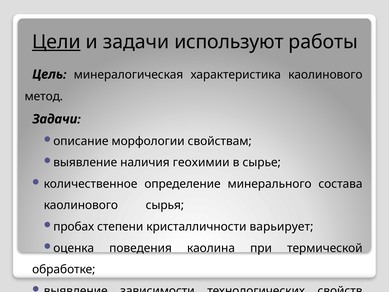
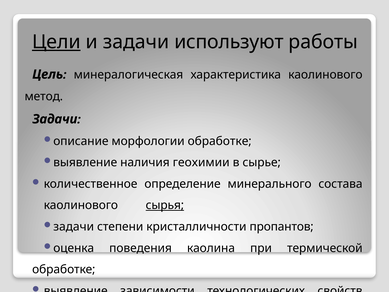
морфологии свойствам: свойствам -> обработке (220, 141)
сырья underline: none -> present (165, 205)
пробах: пробах -> задачи (74, 227)
варьирует: варьирует -> пропантов (282, 227)
